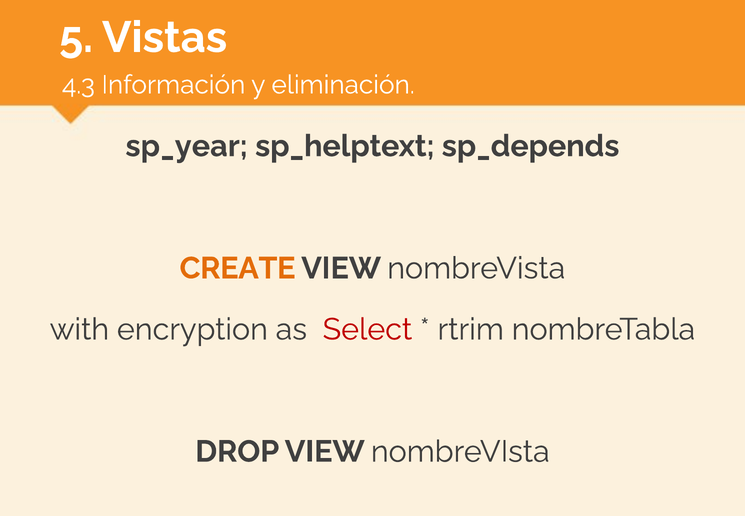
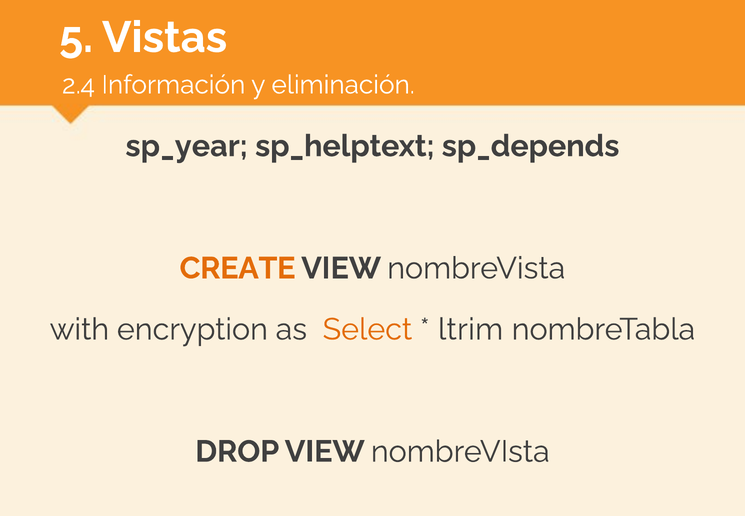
4.3: 4.3 -> 2.4 (78, 85)
Select colour: red -> orange (367, 330)
rtrim: rtrim -> ltrim (471, 330)
